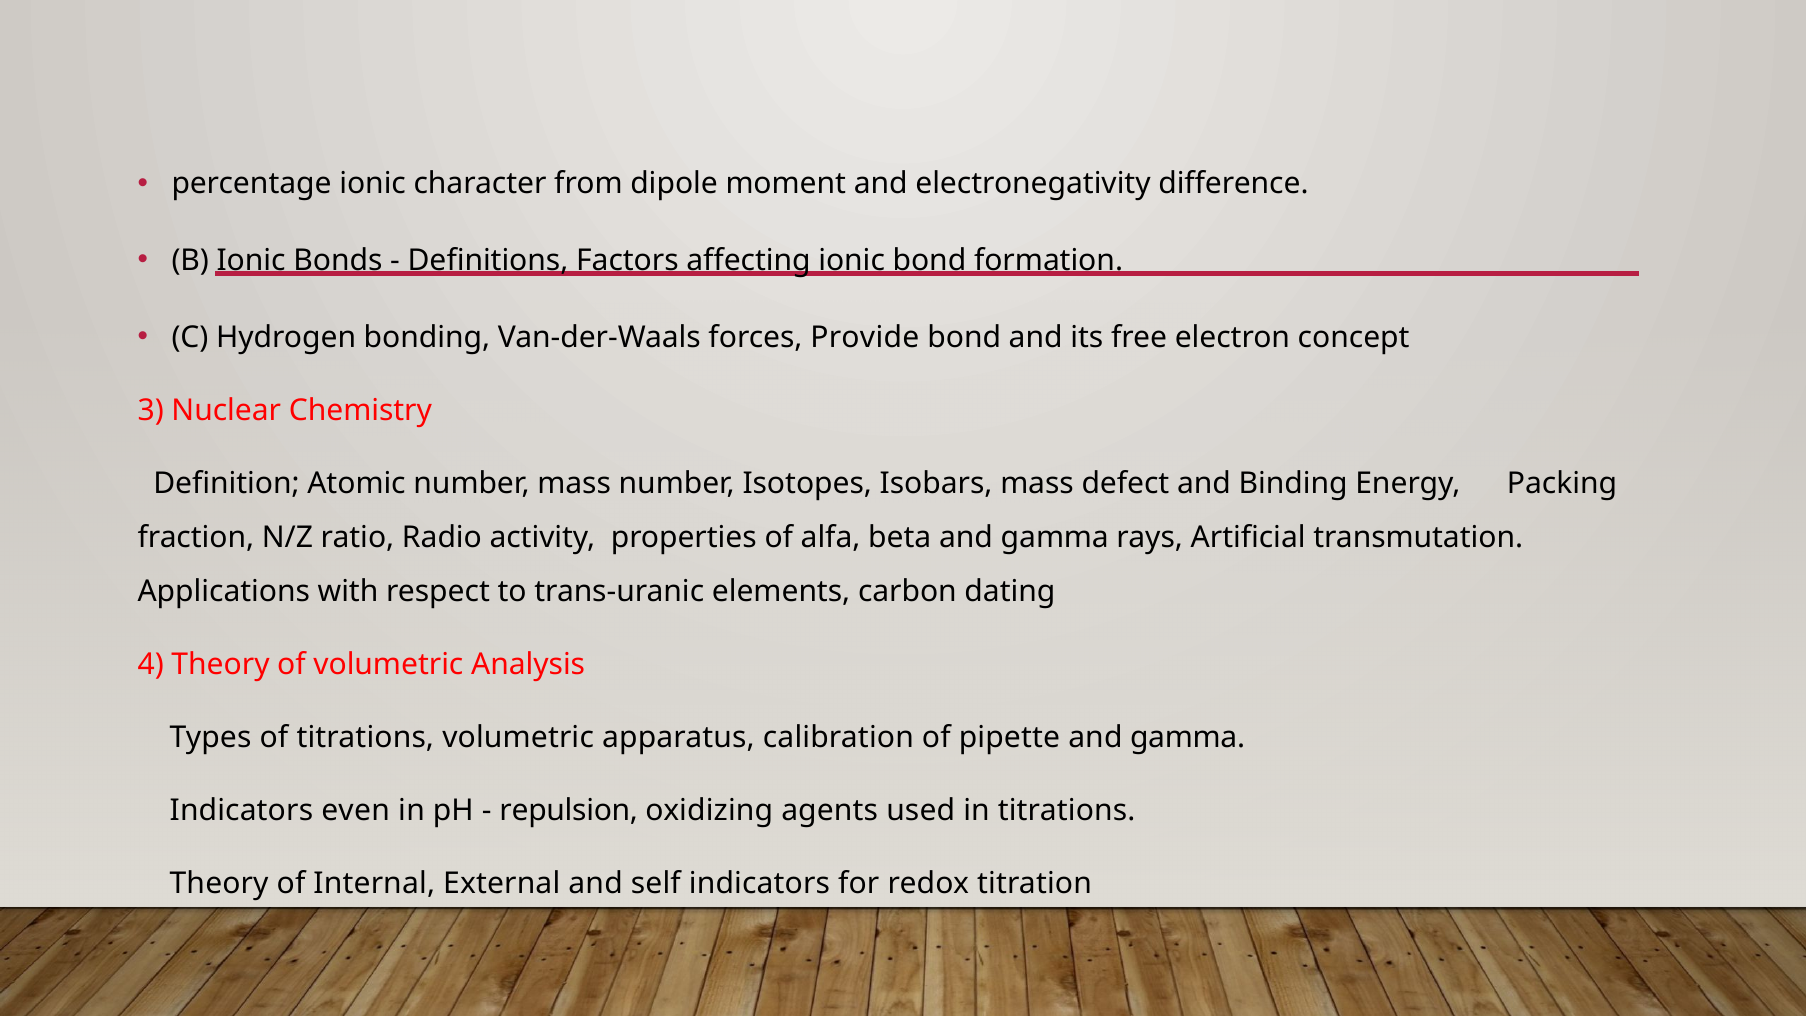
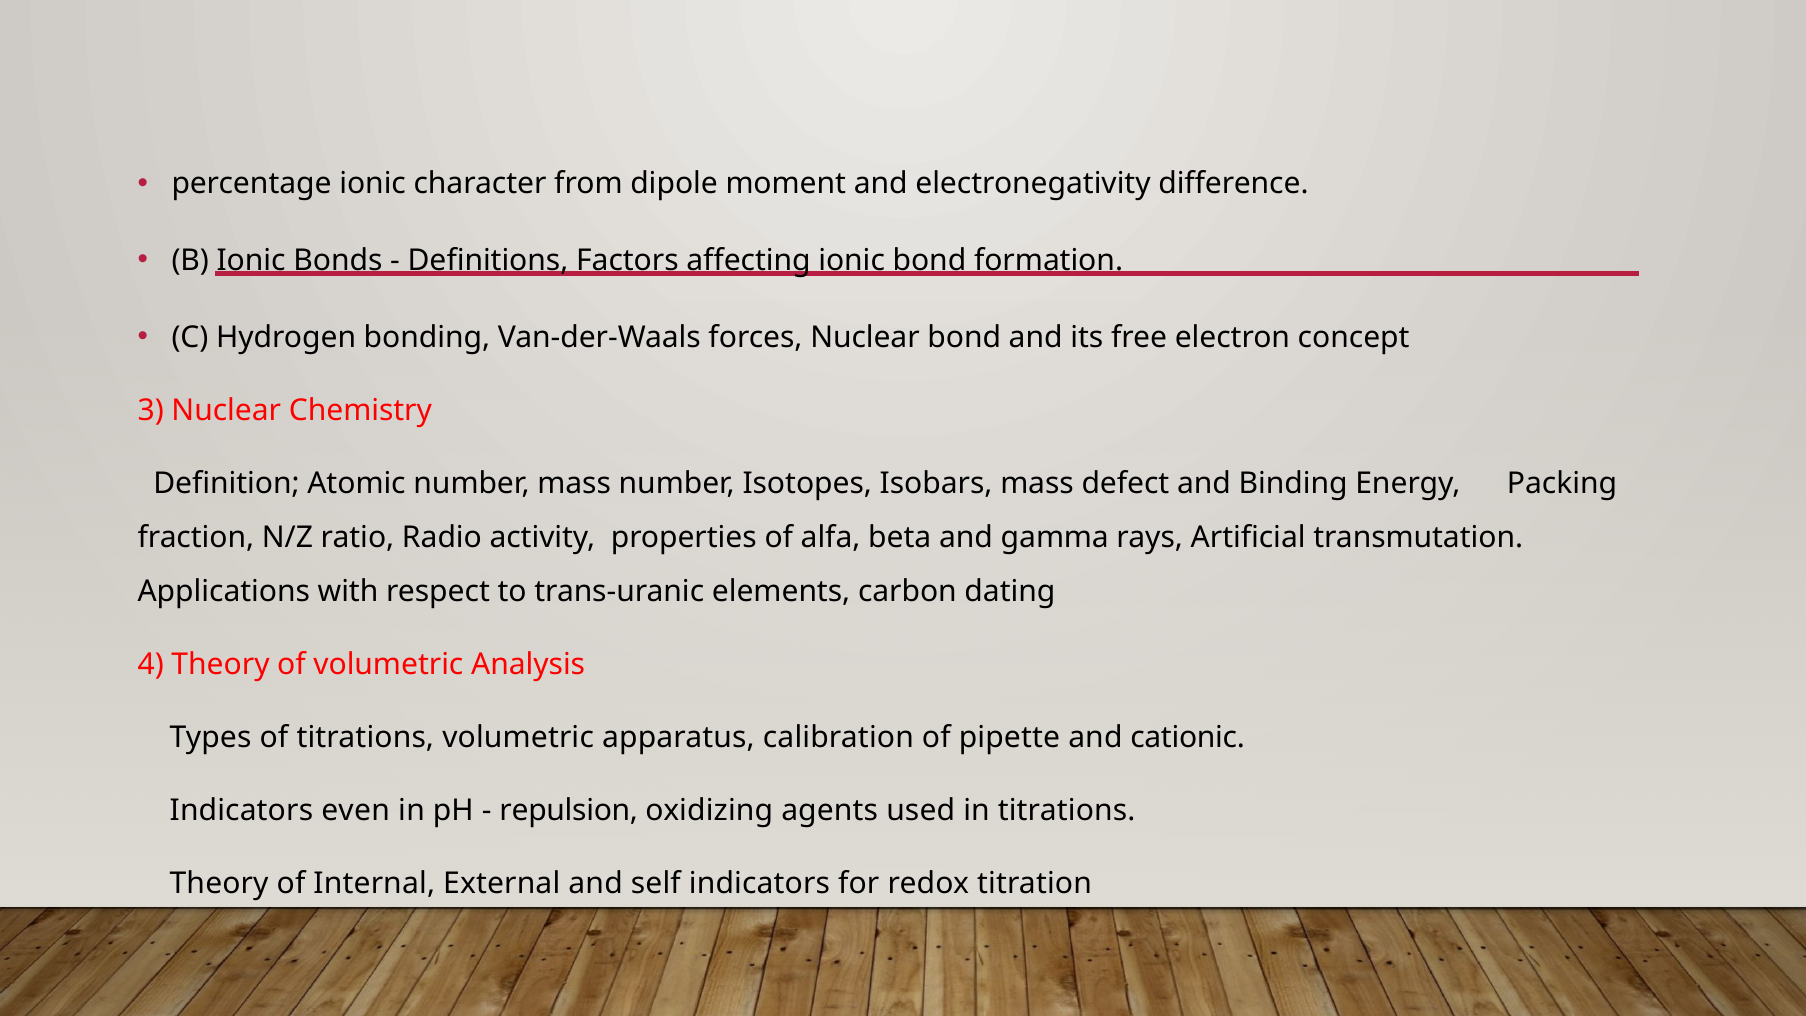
forces Provide: Provide -> Nuclear (865, 337)
pipette and gamma: gamma -> cationic (1188, 737)
